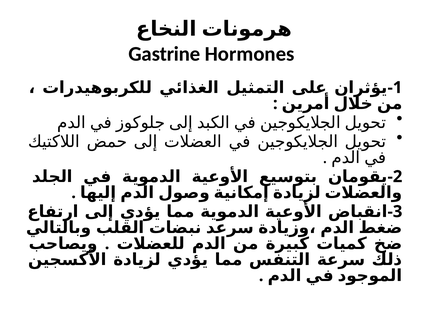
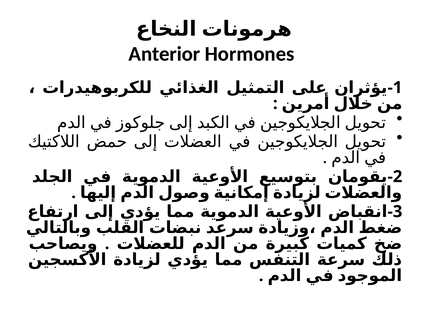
Gastrine: Gastrine -> Anterior (164, 54)
